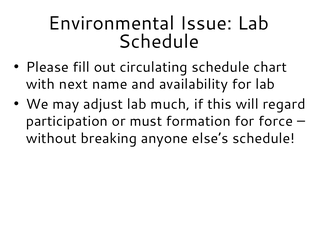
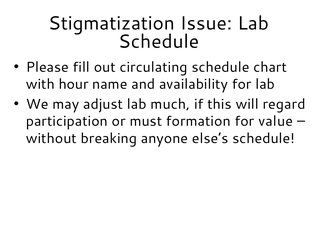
Environmental: Environmental -> Stigmatization (112, 23)
next: next -> hour (74, 84)
force: force -> value (276, 121)
